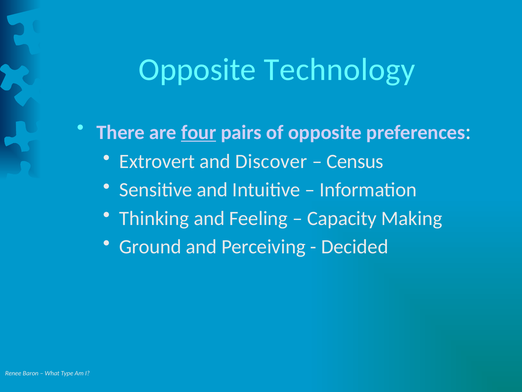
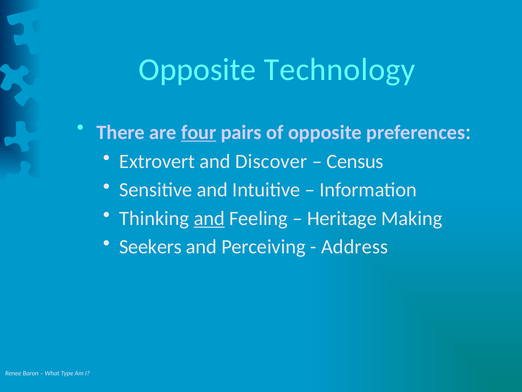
and underline: none -> present (209, 218)
Capacity: Capacity -> Heritage (342, 218)
Ground: Ground -> Seekers (150, 247)
Decided: Decided -> Address (355, 247)
